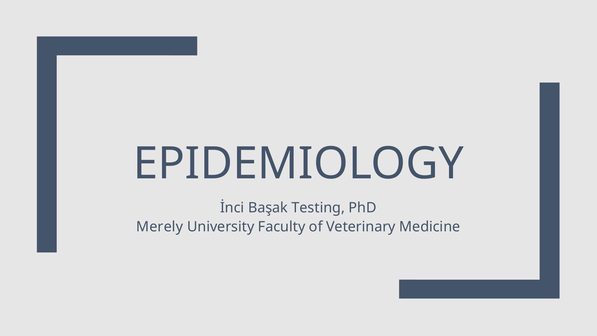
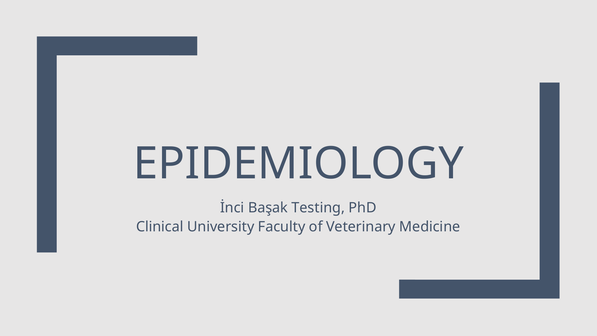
Merely: Merely -> Clinical (160, 227)
